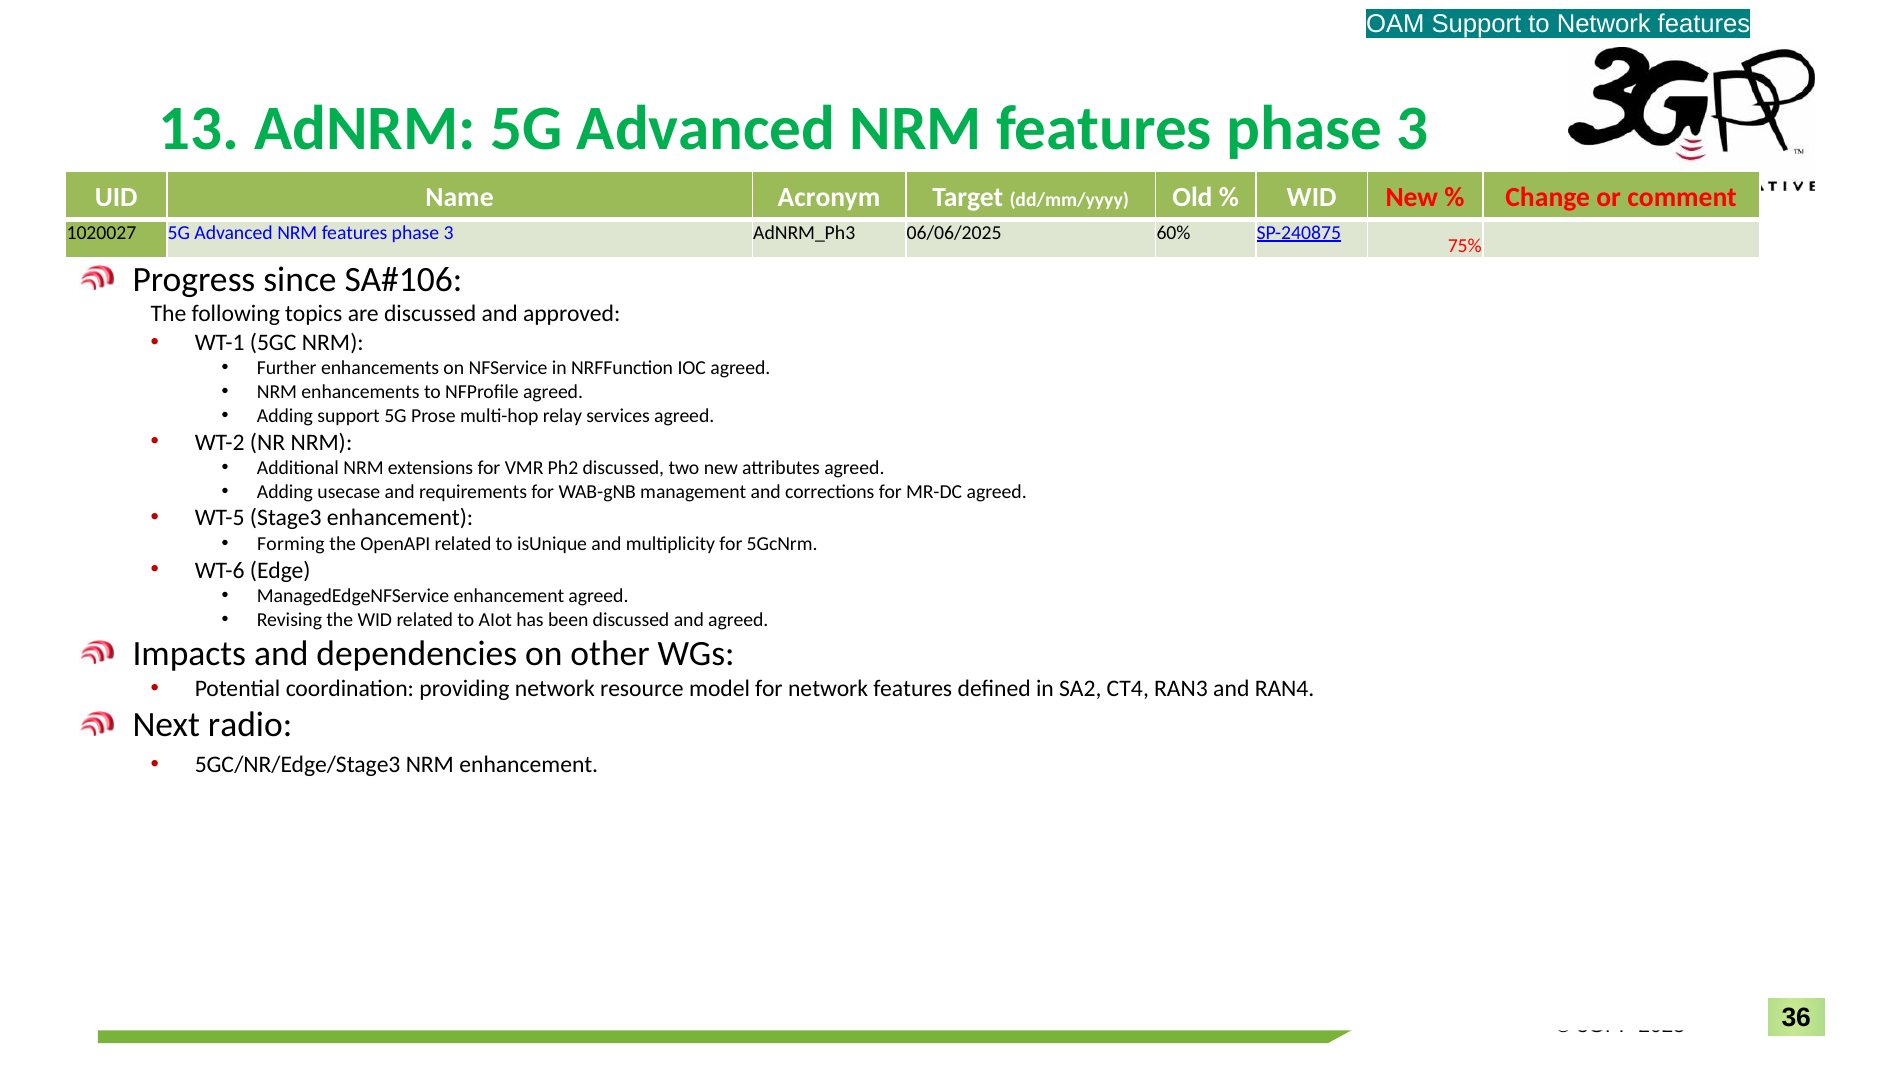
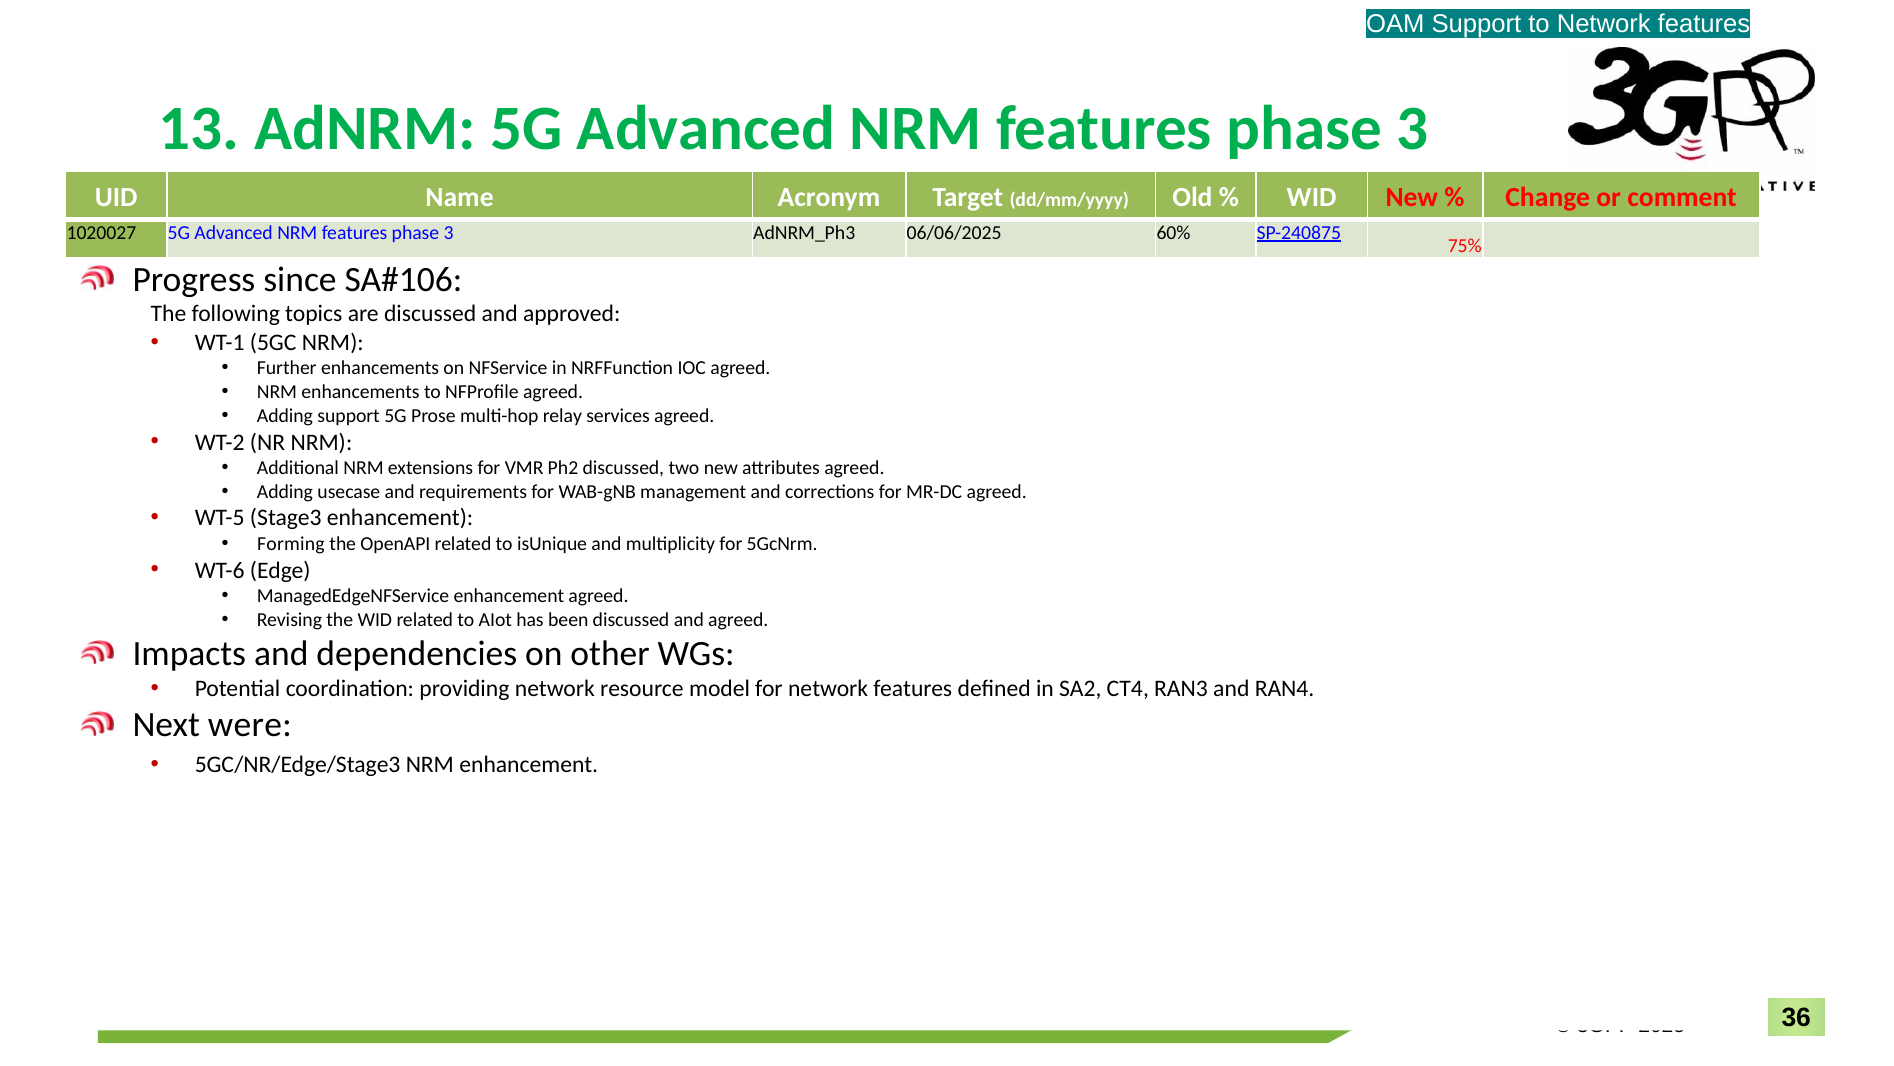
radio: radio -> were (250, 725)
